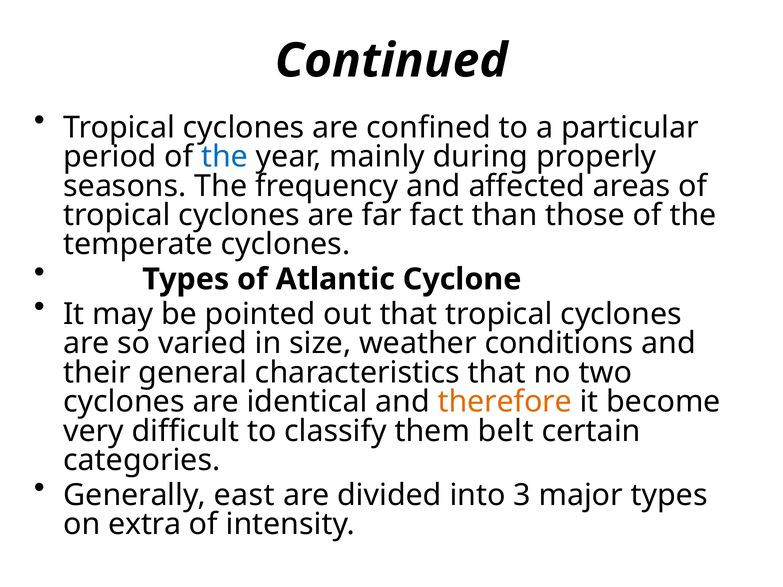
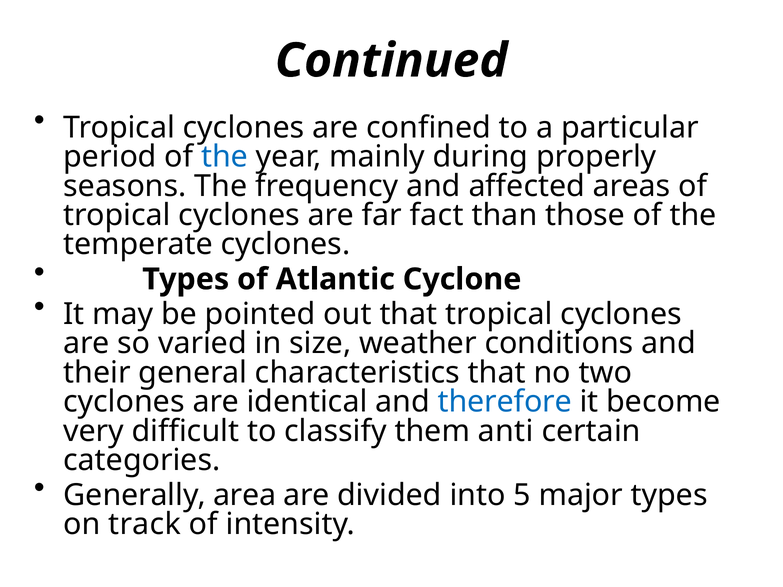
therefore colour: orange -> blue (505, 402)
belt: belt -> anti (506, 431)
east: east -> area (245, 495)
3: 3 -> 5 (522, 495)
extra: extra -> track (145, 524)
